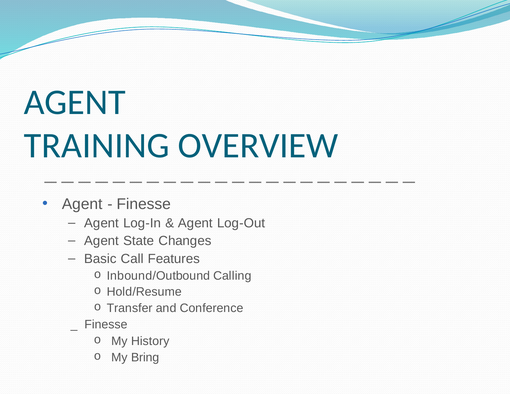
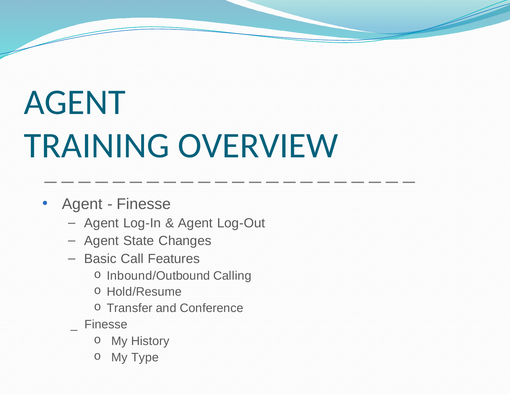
Bring: Bring -> Type (145, 358)
